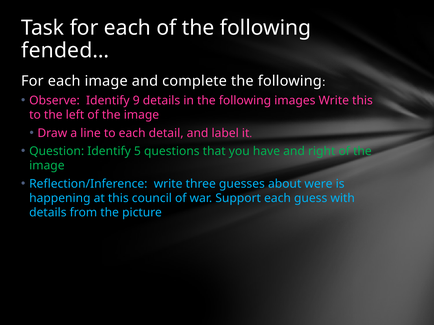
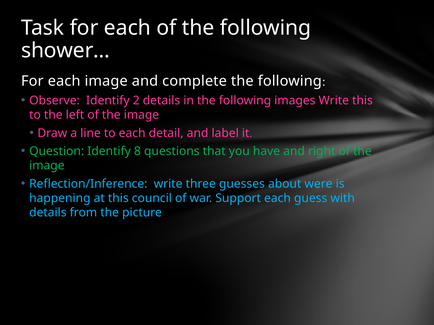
fended…: fended… -> shower… (65, 51)
9: 9 -> 2 (136, 101)
5: 5 -> 8 (137, 151)
